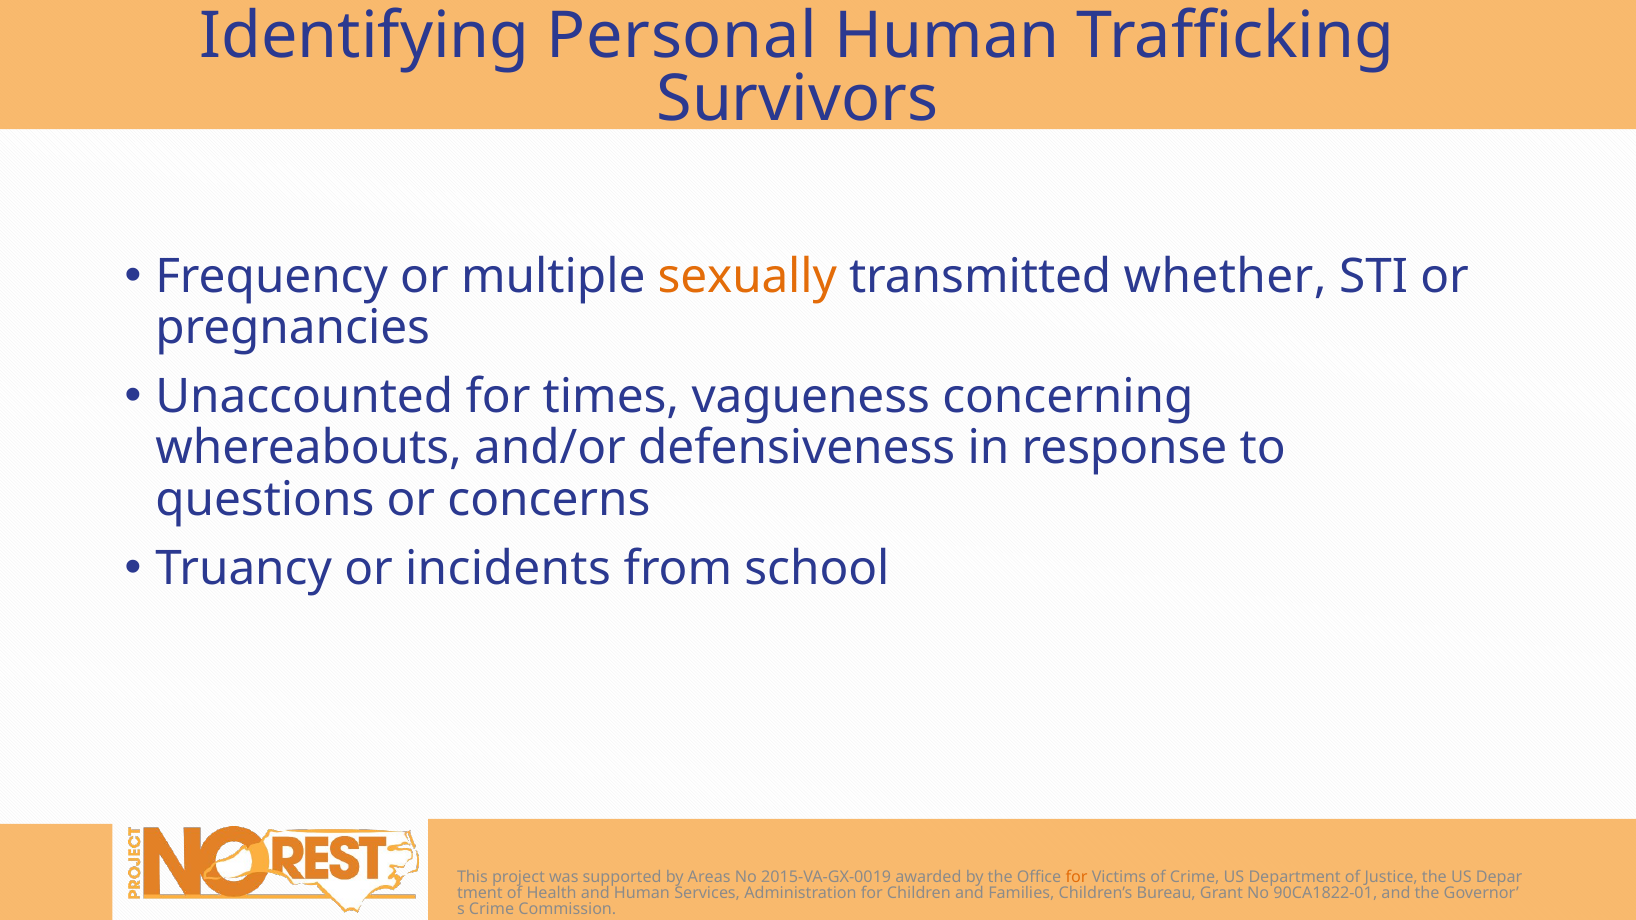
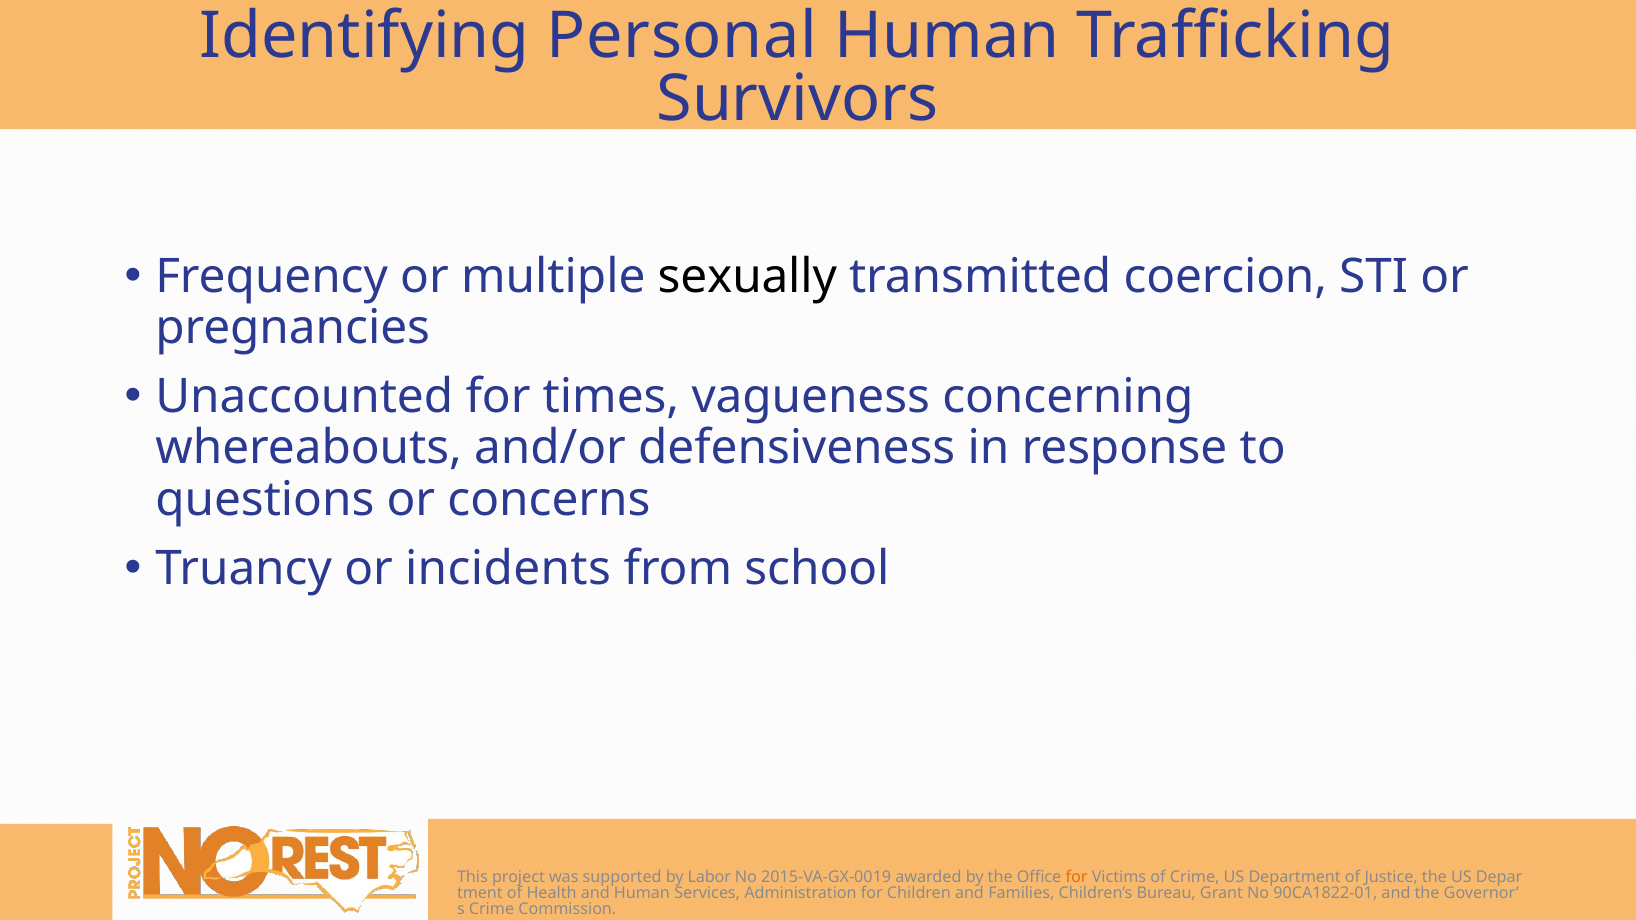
sexually colour: orange -> black (747, 277)
whether: whether -> coercion (1225, 277)
Areas: Areas -> Labor (709, 877)
